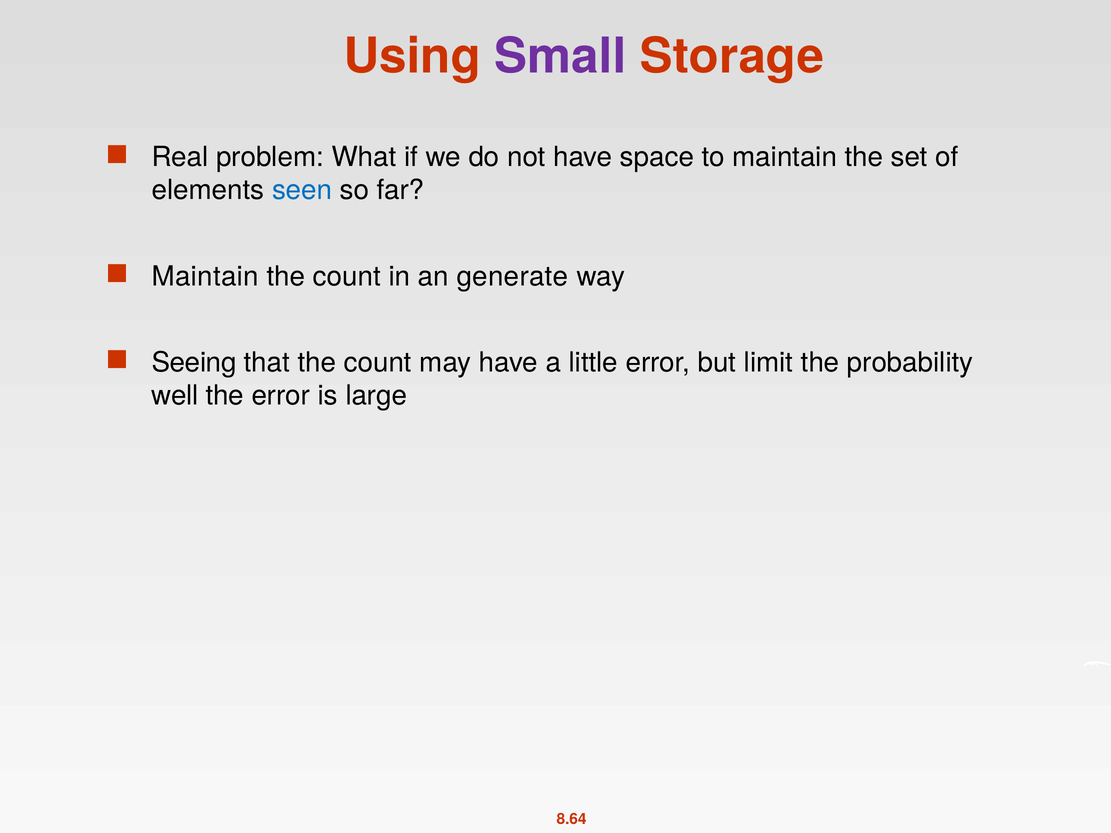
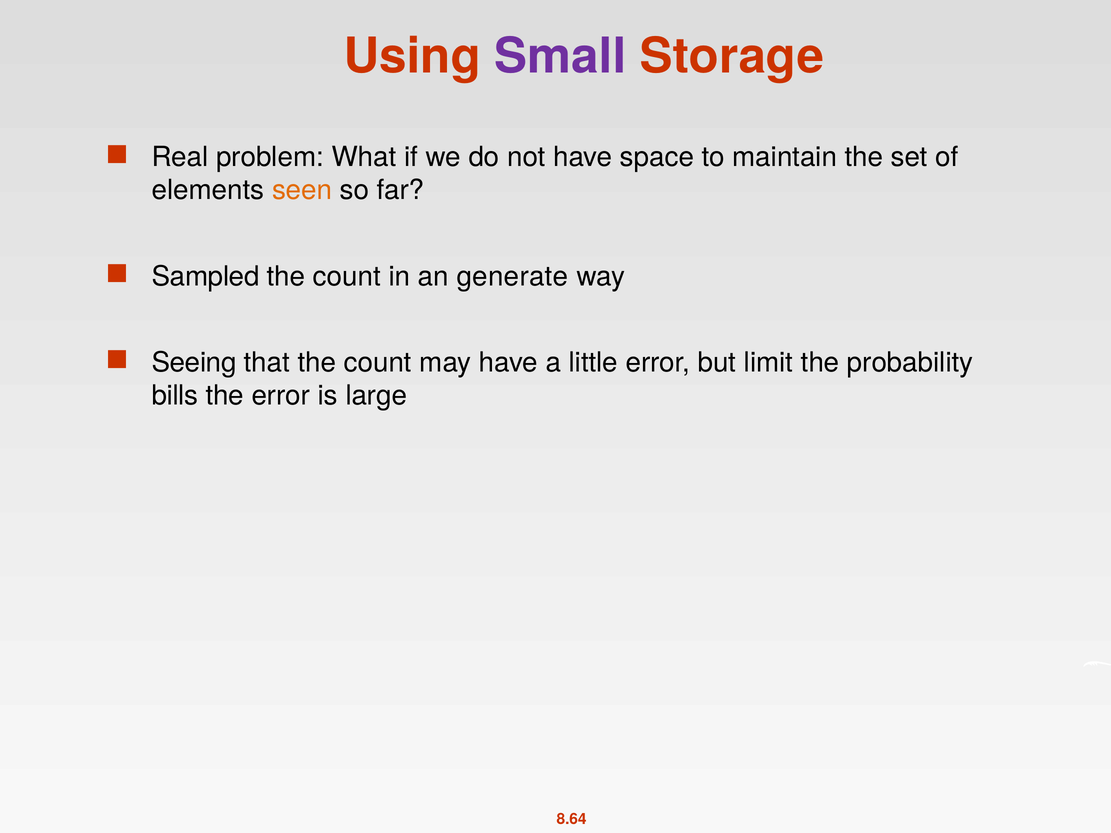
seen colour: blue -> orange (302, 190)
Maintain: Maintain -> Sampled (206, 276)
well: well -> bills (175, 396)
